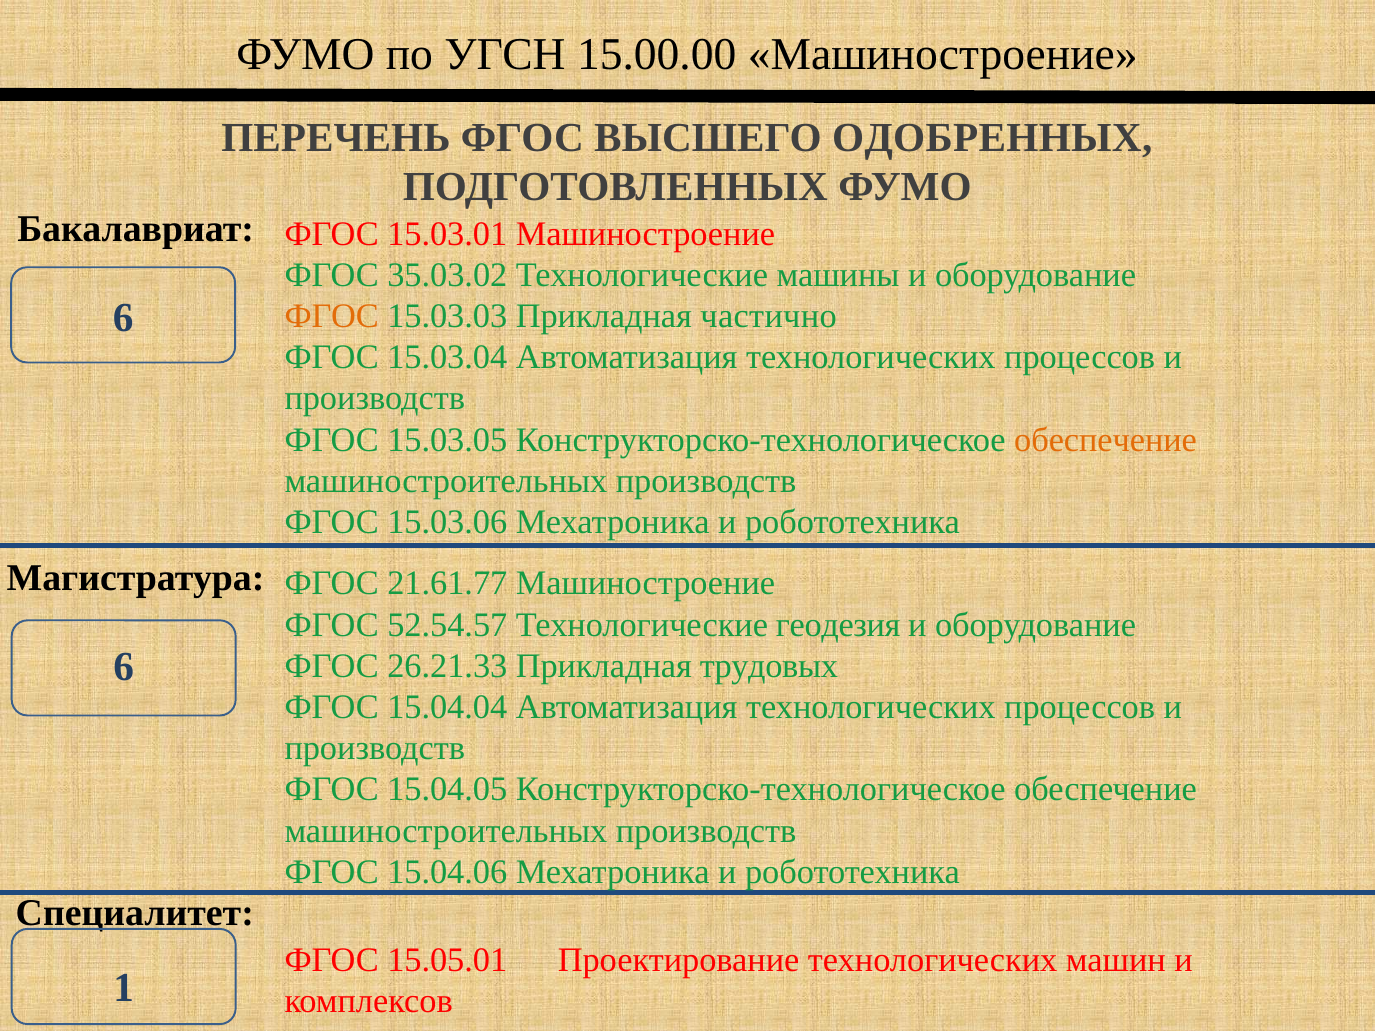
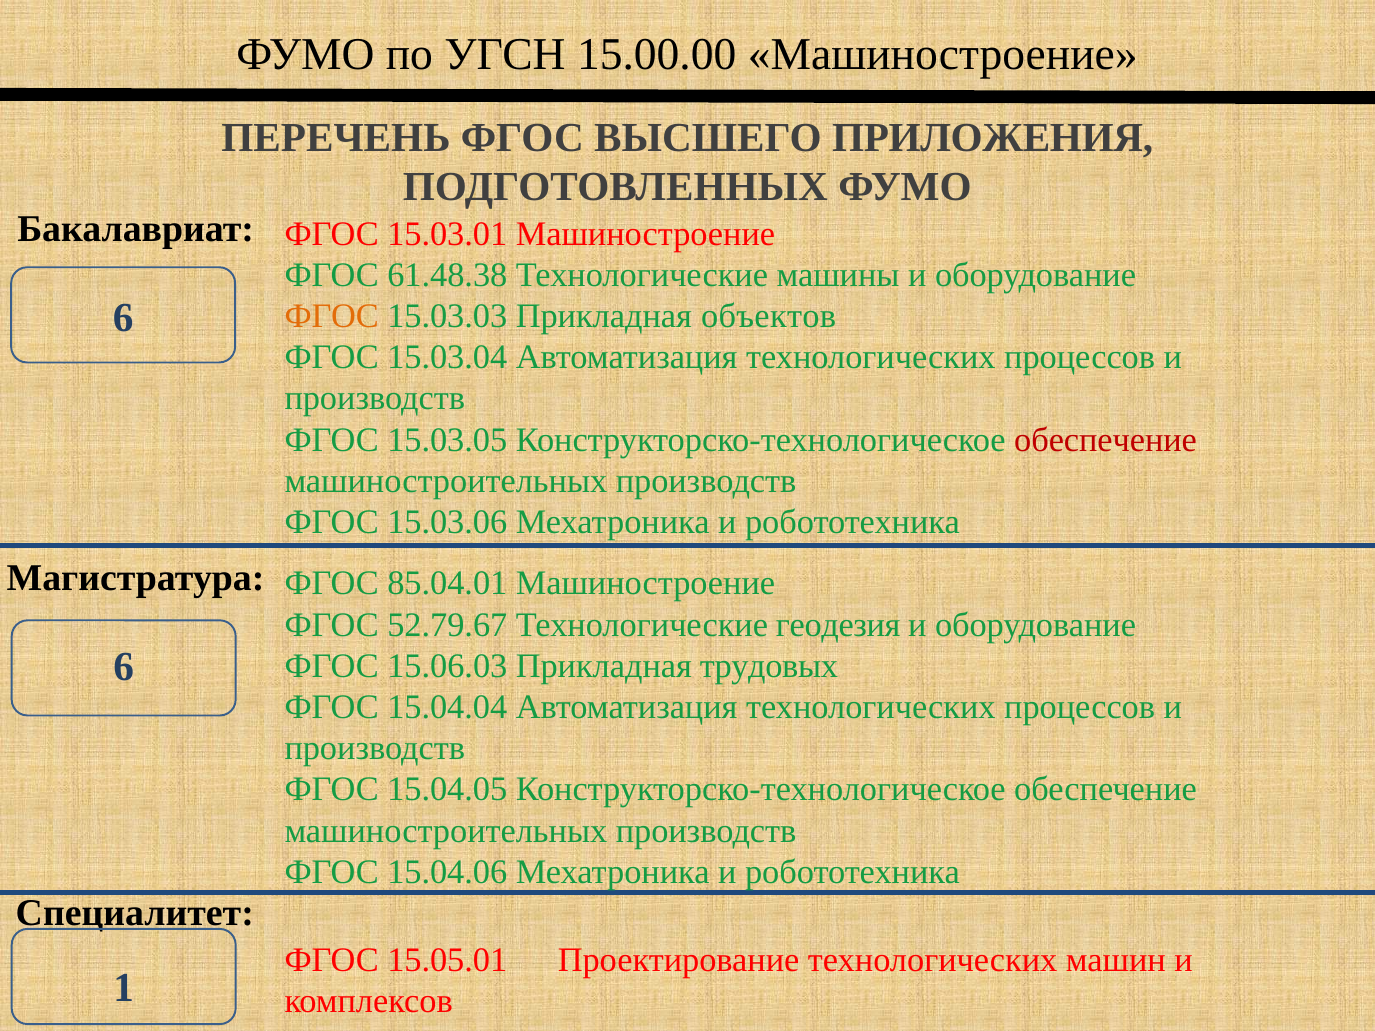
ОДОБРЕННЫХ: ОДОБРЕННЫХ -> ПРИЛОЖЕНИЯ (993, 138)
35.03.02: 35.03.02 -> 61.48.38 (447, 275)
частично: частично -> объектов (769, 316)
обеспечение colour: orange -> red (1106, 440)
21.61.77: 21.61.77 -> 85.04.01 (447, 584)
52.54.57: 52.54.57 -> 52.79.67 (447, 625)
26.21.33: 26.21.33 -> 15.06.03 (447, 666)
